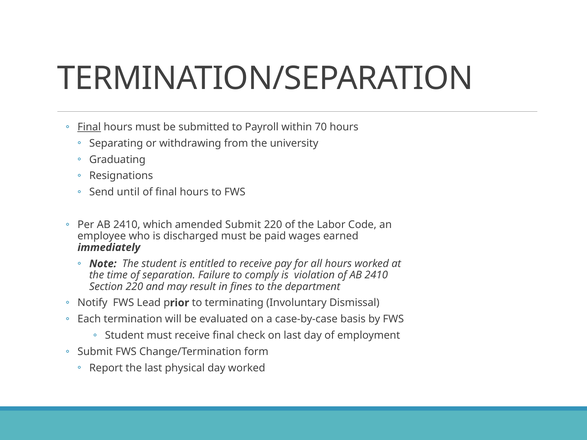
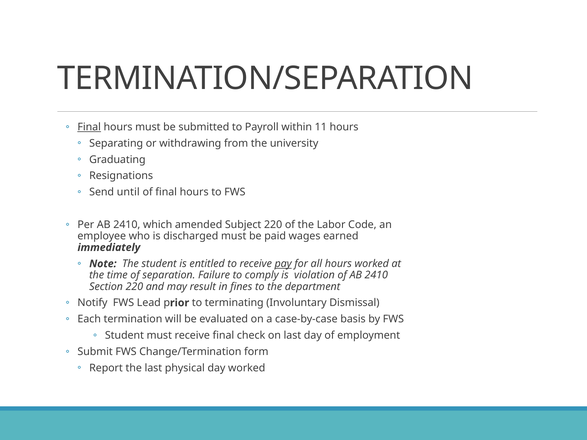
70: 70 -> 11 (321, 127)
amended Submit: Submit -> Subject (243, 225)
pay underline: none -> present (283, 264)
